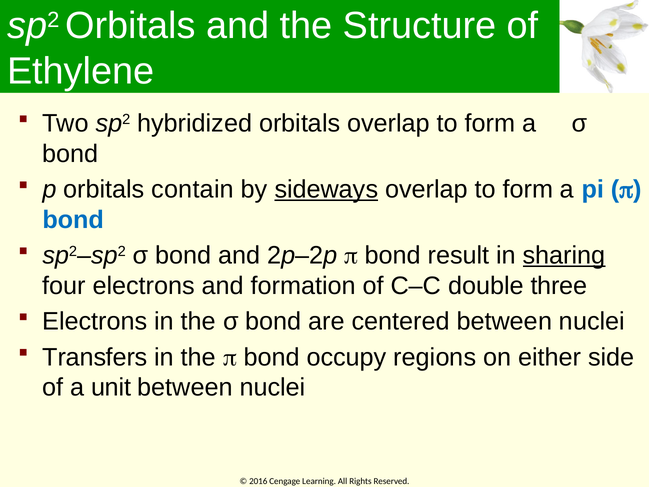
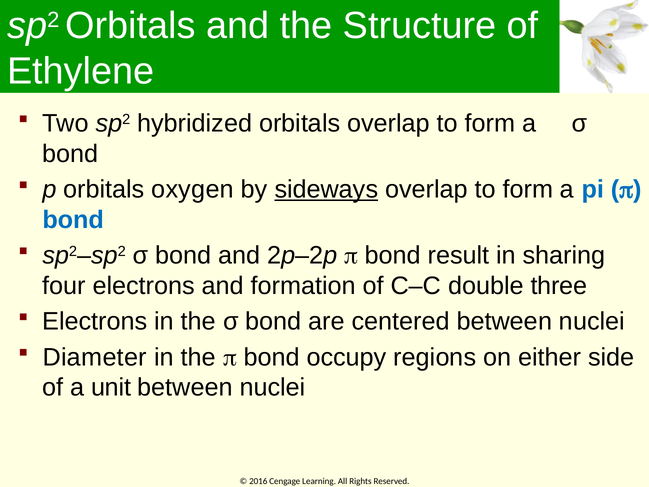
contain: contain -> oxygen (193, 189)
sharing underline: present -> none (564, 255)
Transfers: Transfers -> Diameter (95, 357)
